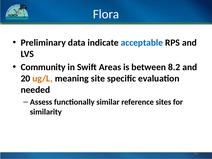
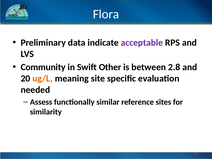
acceptable colour: blue -> purple (142, 43)
Areas: Areas -> Other (110, 67)
8.2: 8.2 -> 2.8 (174, 67)
